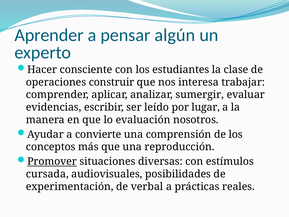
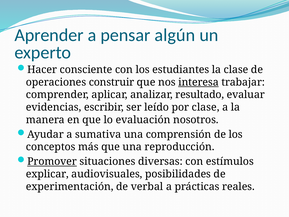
interesa underline: none -> present (198, 82)
sumergir: sumergir -> resultado (200, 95)
por lugar: lugar -> clase (206, 107)
convierte: convierte -> sumativa (98, 134)
cursada: cursada -> explicar (47, 174)
